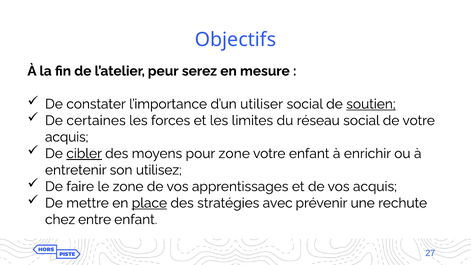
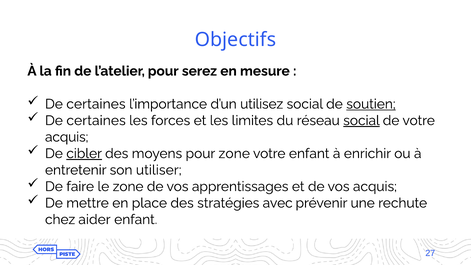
l’atelier peur: peur -> pour (163, 71)
constater: constater -> certaines (96, 104)
utiliser: utiliser -> utilisez (262, 104)
social underline: none -> present (361, 121)
utilisez: utilisez -> utiliser (159, 170)
place underline: present -> none (149, 203)
entre: entre -> aider (94, 219)
